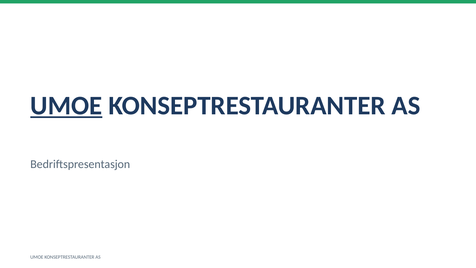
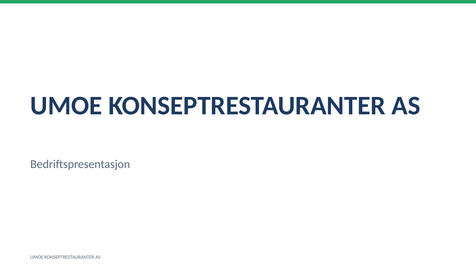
UMOE underline: present -> none (66, 106)
